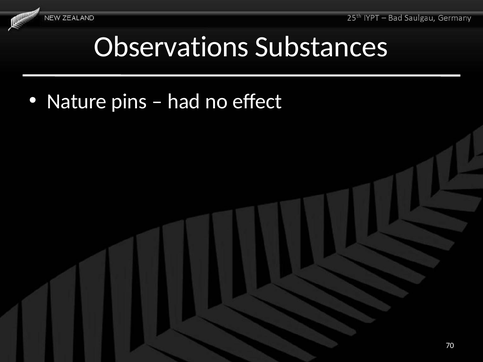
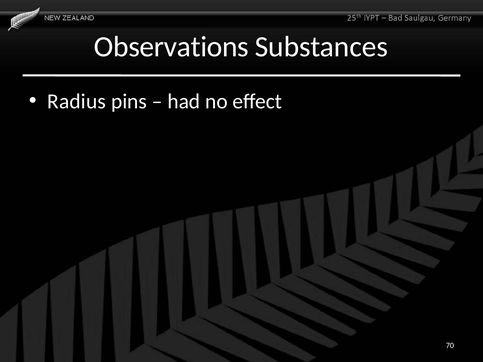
Nature: Nature -> Radius (77, 101)
